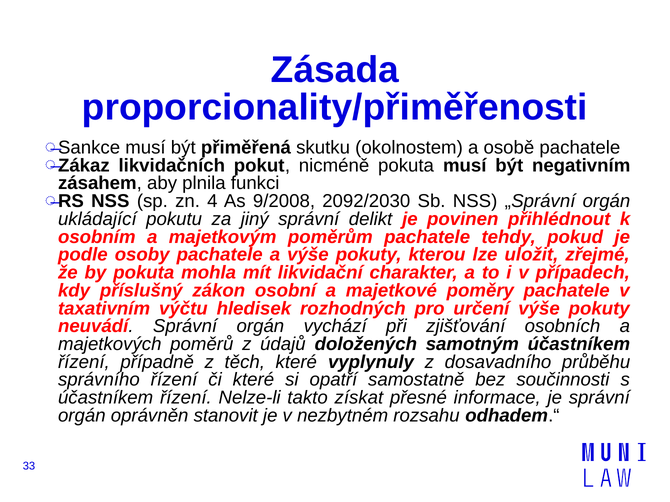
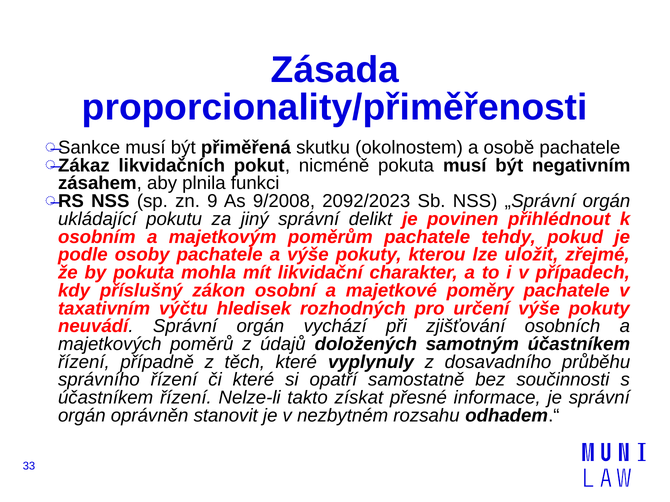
4: 4 -> 9 (212, 201)
2092/2030: 2092/2030 -> 2092/2023 (366, 201)
